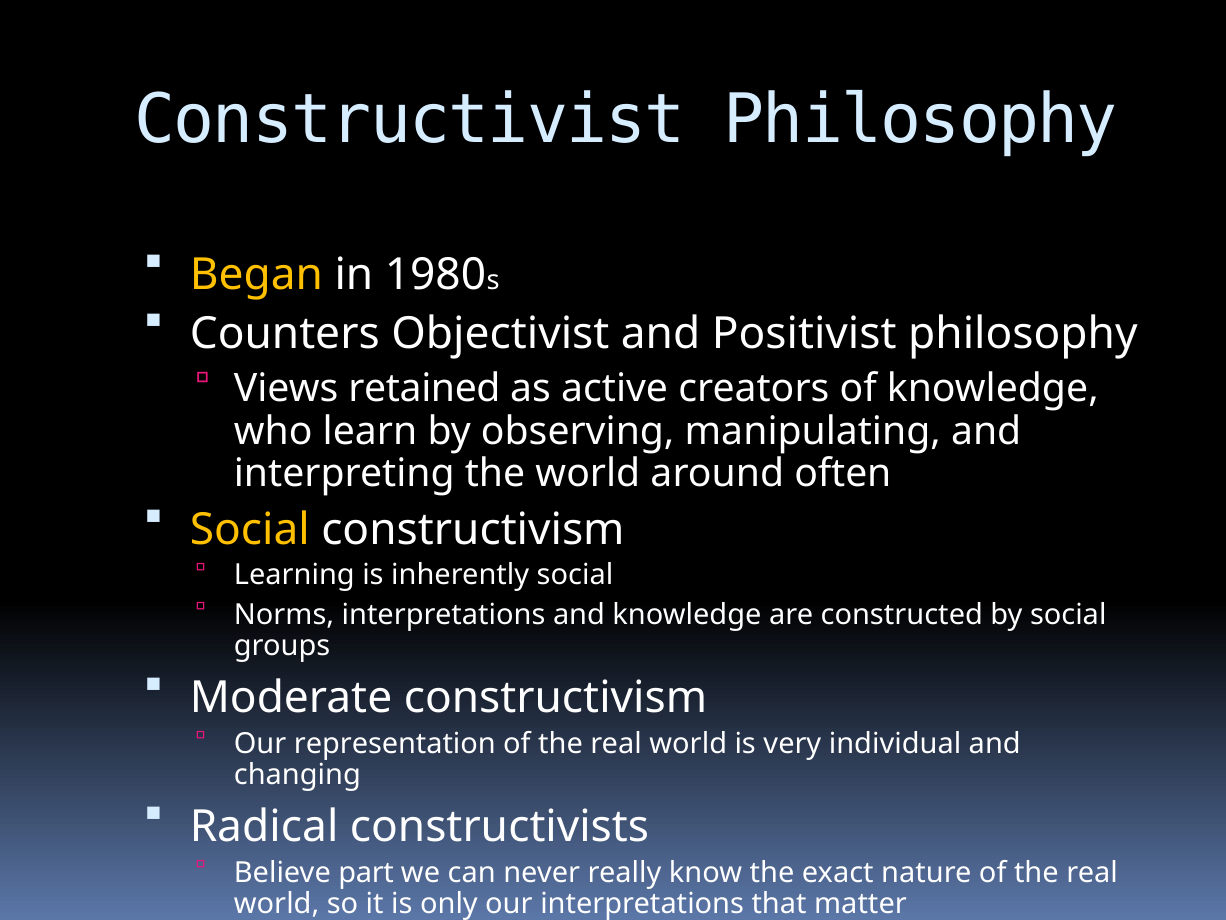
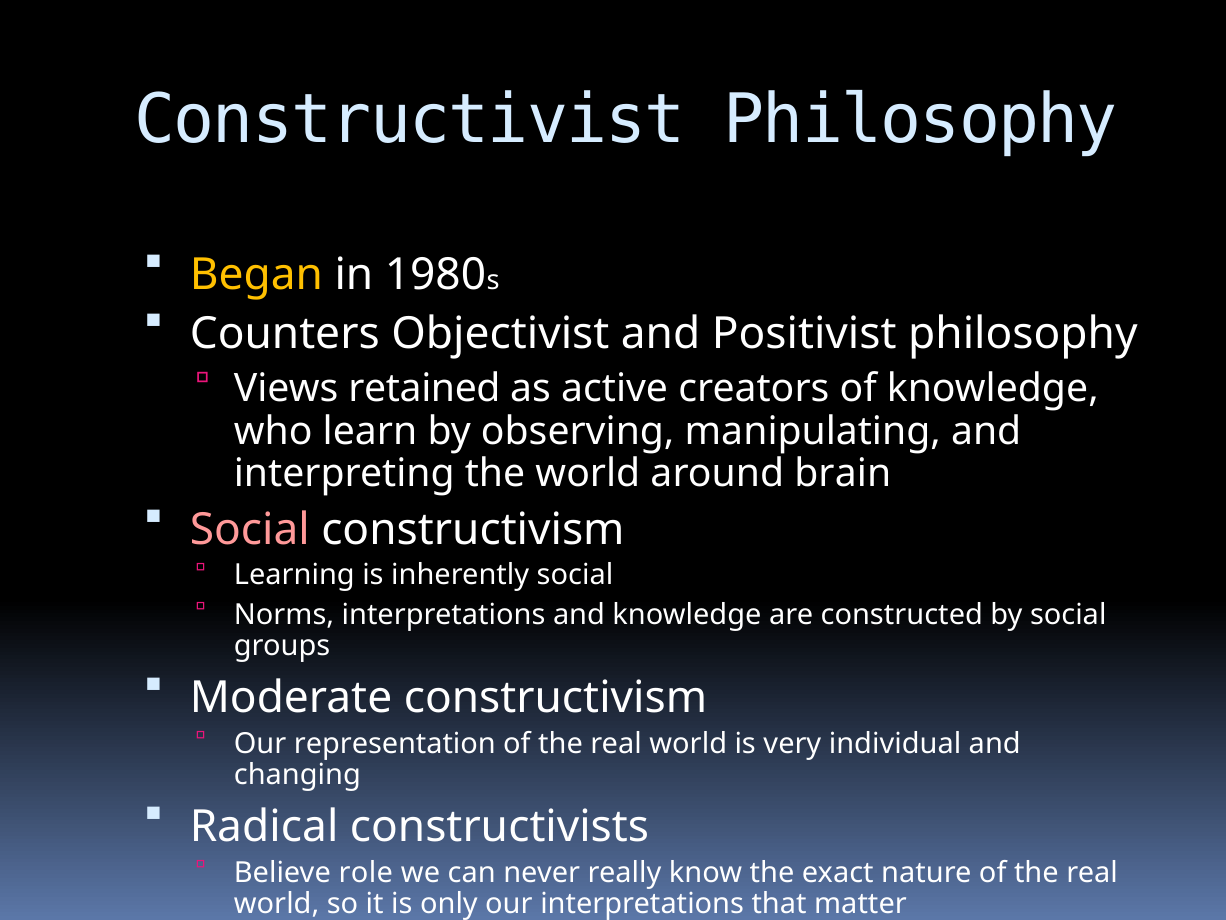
often: often -> brain (843, 473)
Social colour: yellow -> pink (250, 530)
part: part -> role (366, 872)
